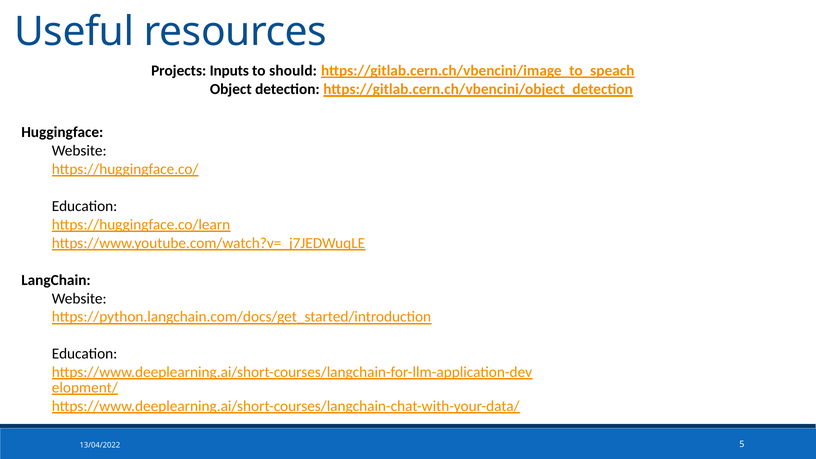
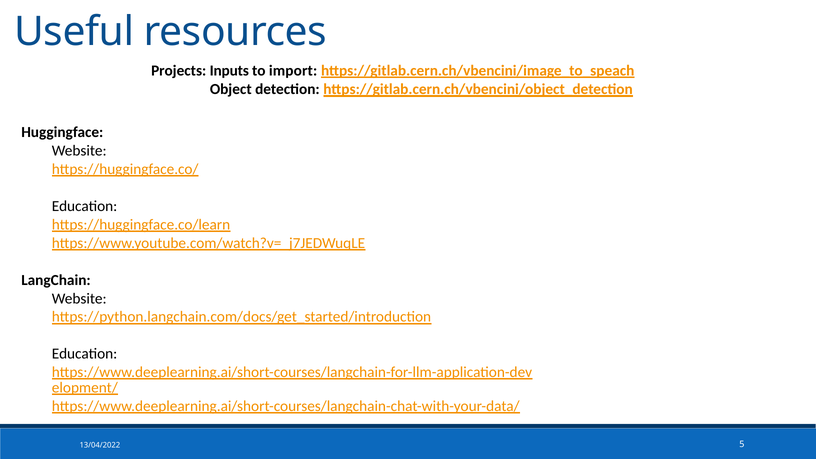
should: should -> import (293, 71)
